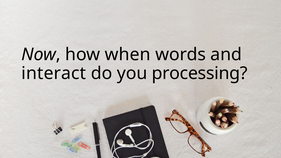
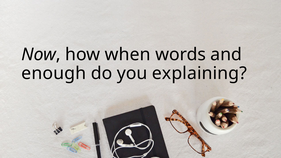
interact: interact -> enough (54, 73)
processing: processing -> explaining (199, 73)
